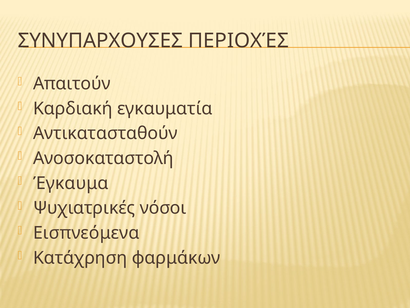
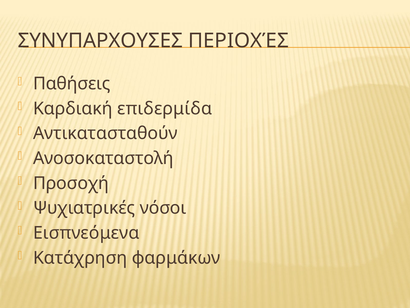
Απαιτούν: Απαιτούν -> Παθήσεις (72, 84)
εγκαυματία: εγκαυματία -> επιδερμίδα (165, 108)
Έγκαυμα: Έγκαυμα -> Προσοχή (71, 183)
